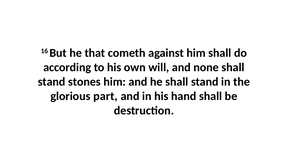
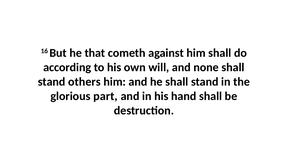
stones: stones -> others (84, 82)
